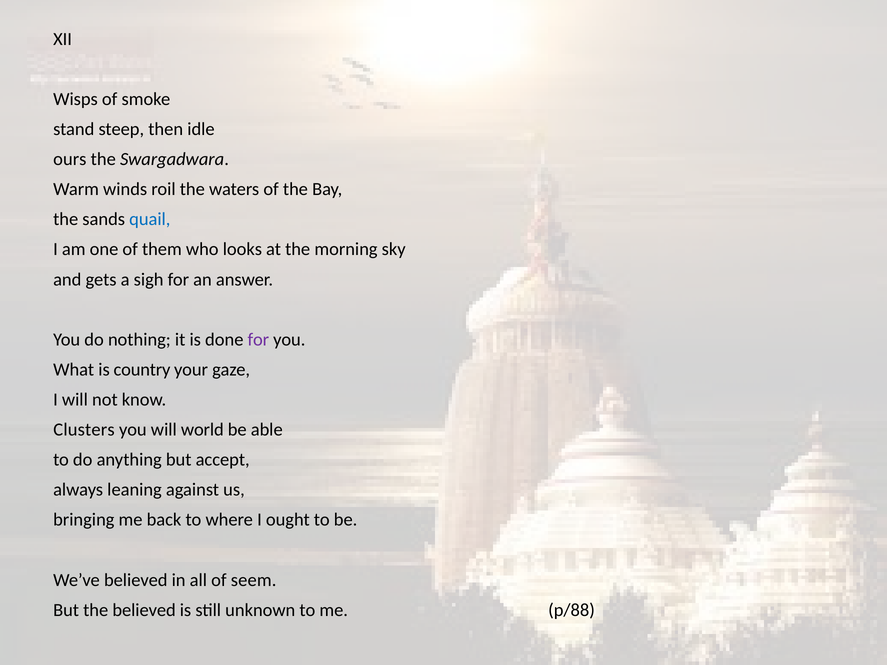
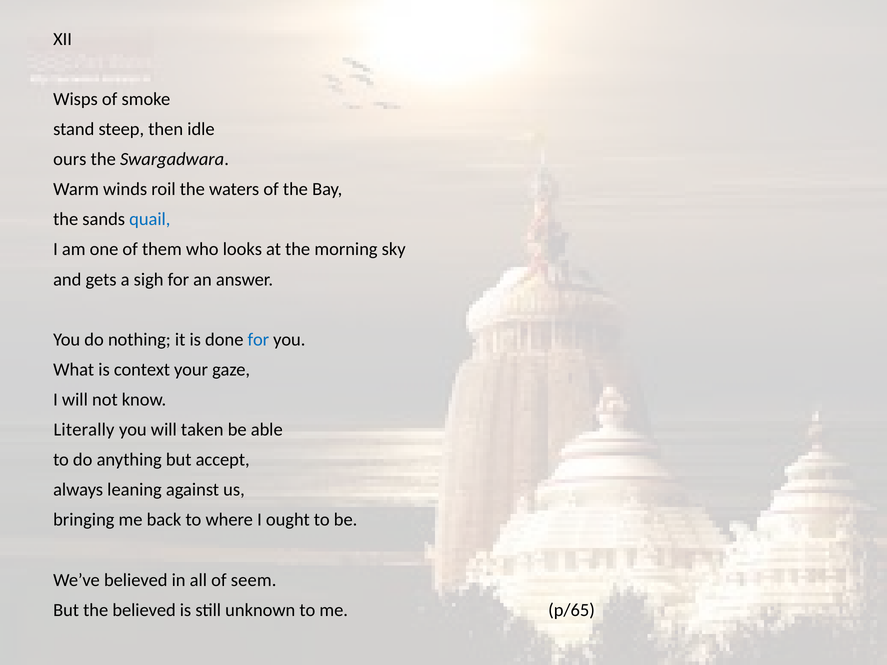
for colour: purple -> blue (258, 340)
country: country -> context (142, 370)
Clusters: Clusters -> Literally (84, 430)
world: world -> taken (202, 430)
p/88: p/88 -> p/65 (572, 610)
